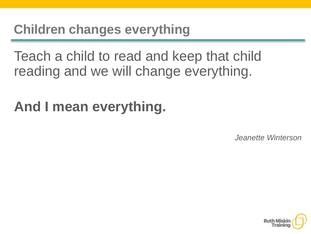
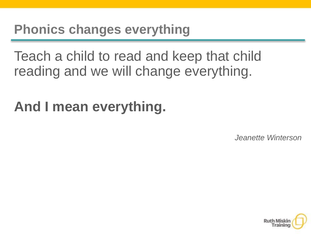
Children: Children -> Phonics (40, 30)
